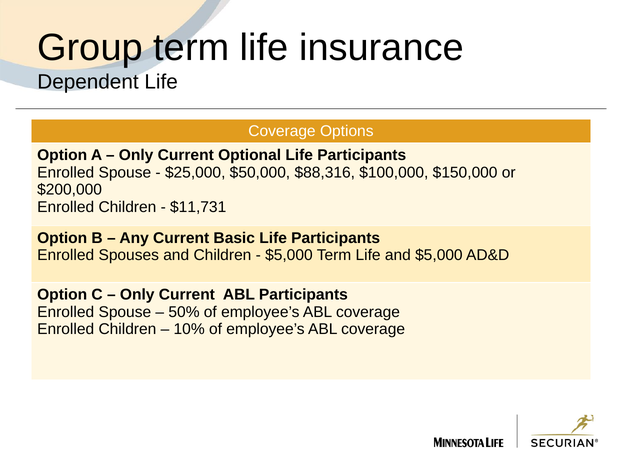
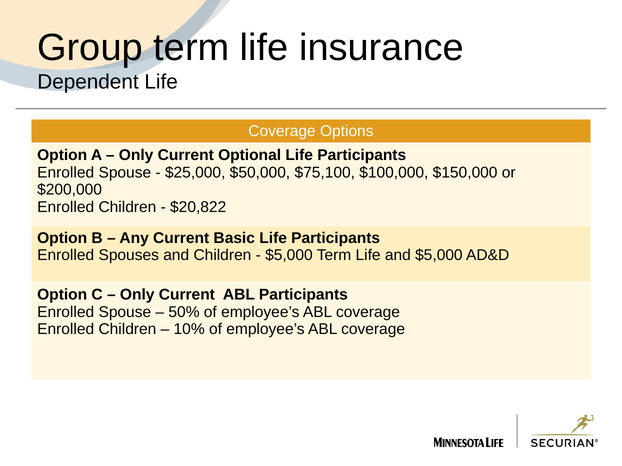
$88,316: $88,316 -> $75,100 (325, 173)
$11,731: $11,731 -> $20,822 (198, 207)
